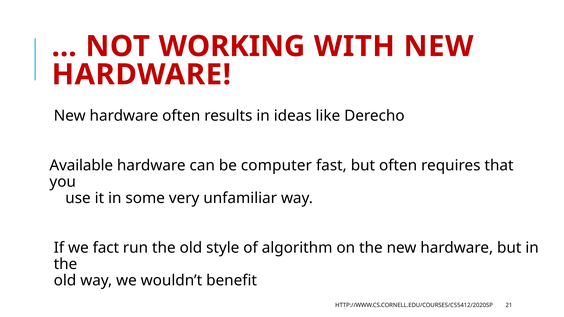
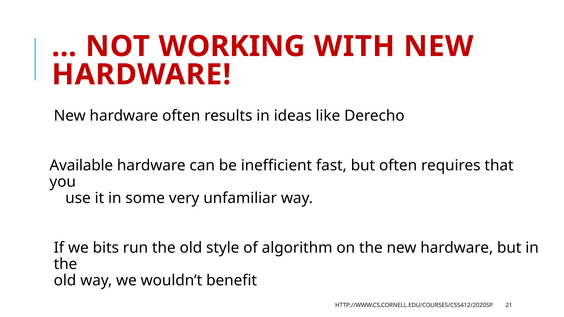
computer: computer -> inefficient (276, 165)
fact: fact -> bits (106, 248)
